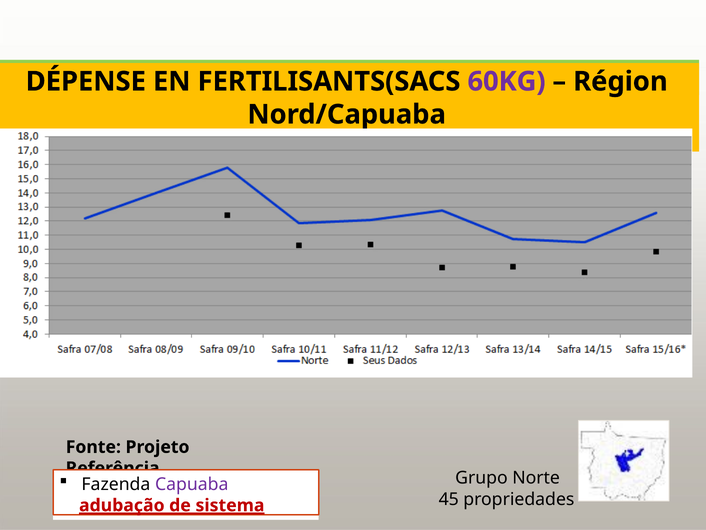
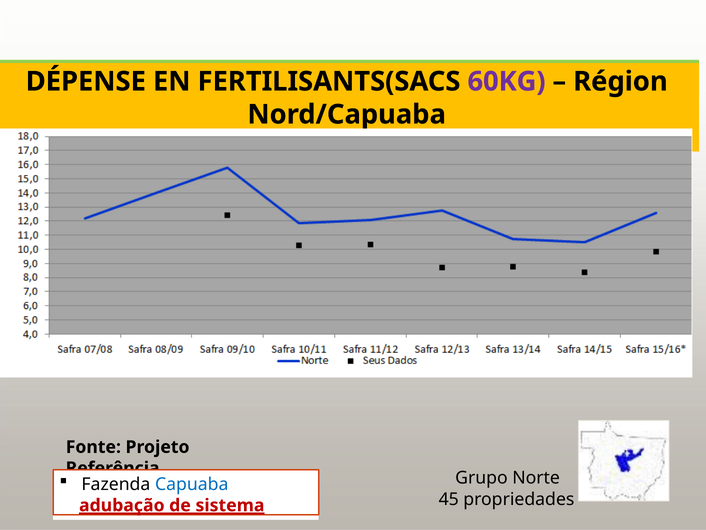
Capuaba colour: purple -> blue (192, 484)
